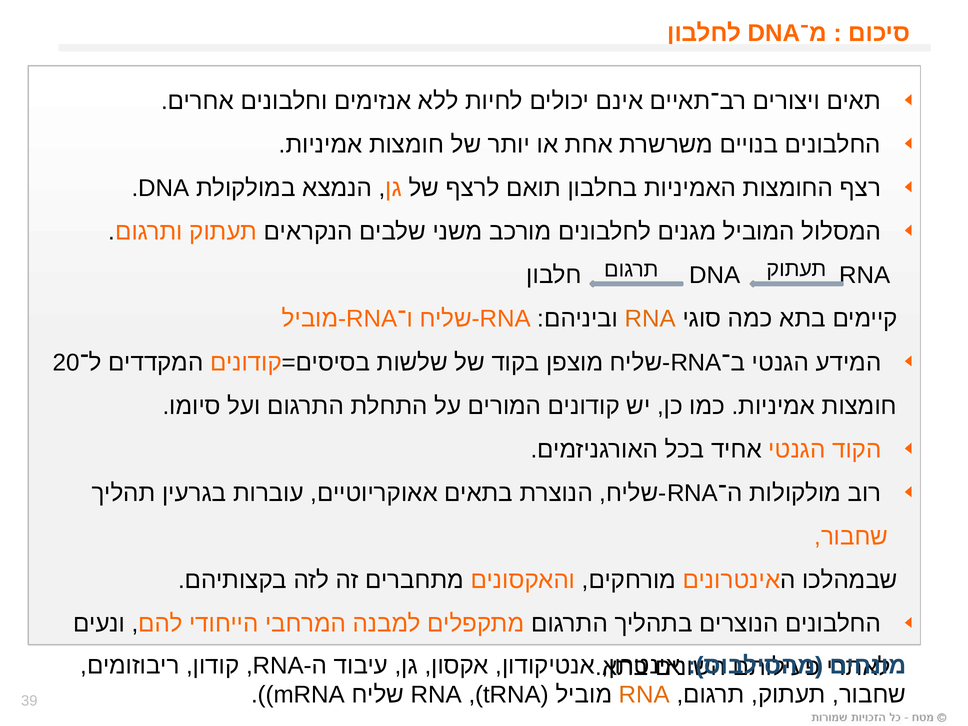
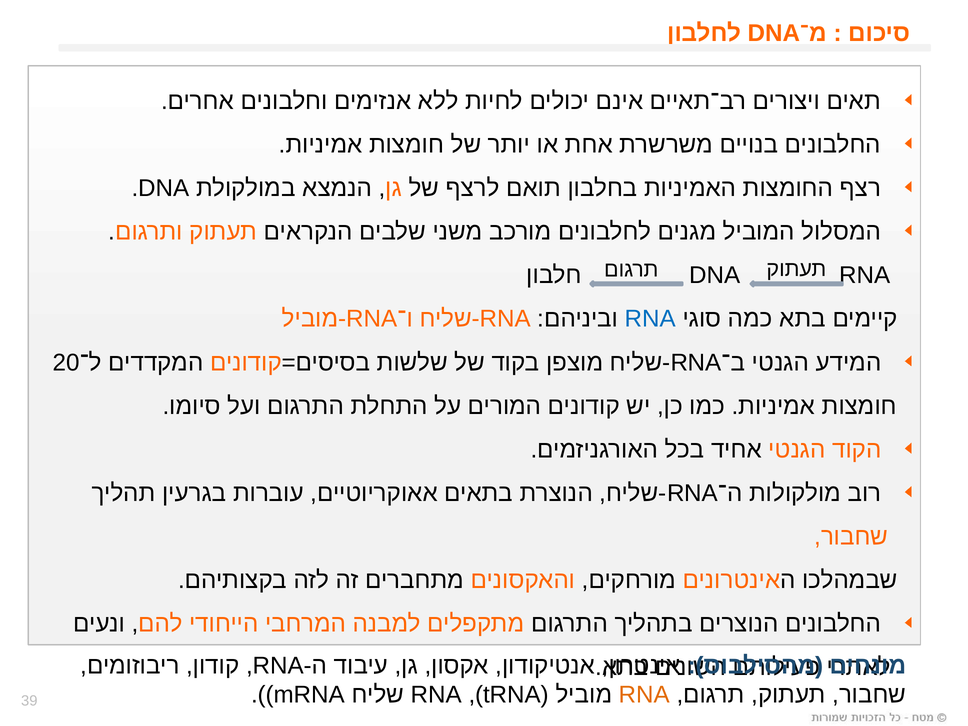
RNA colour: orange -> blue (650, 319)
